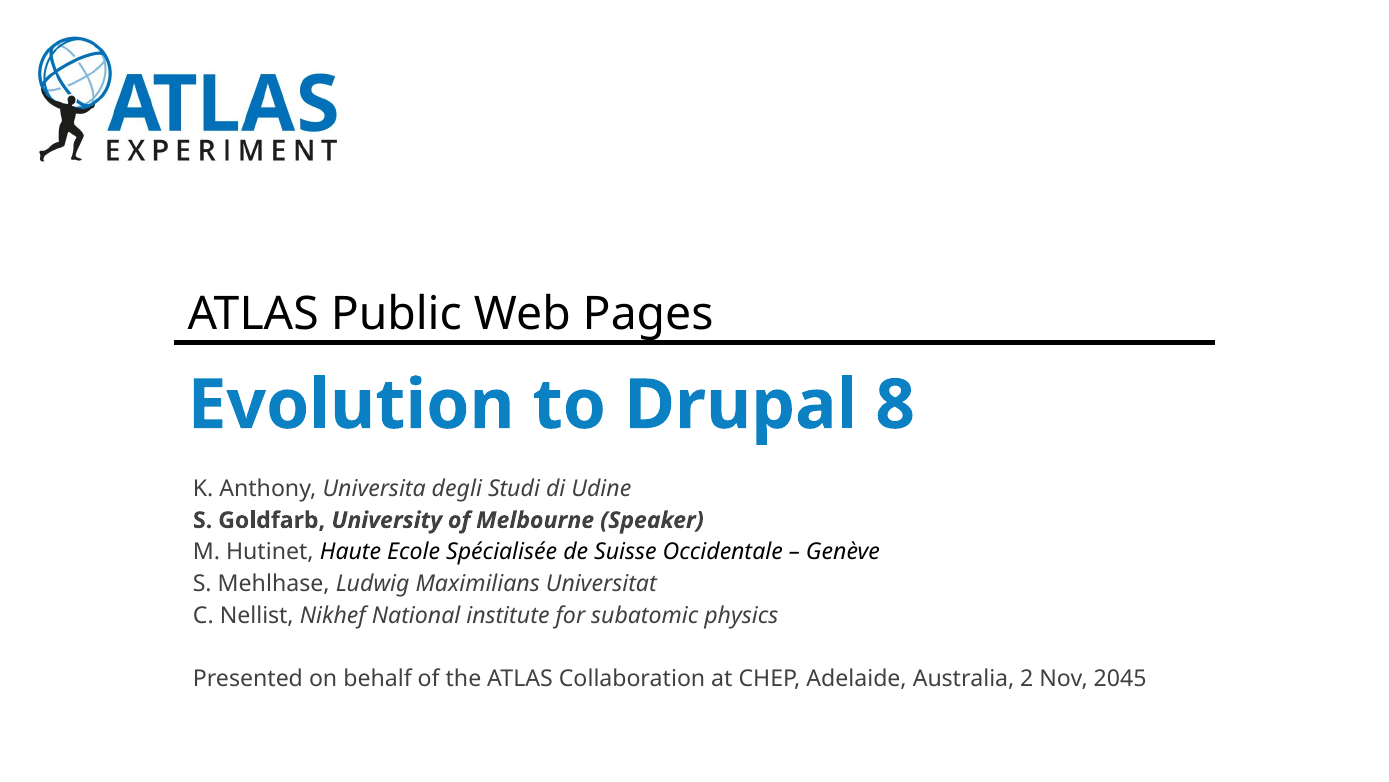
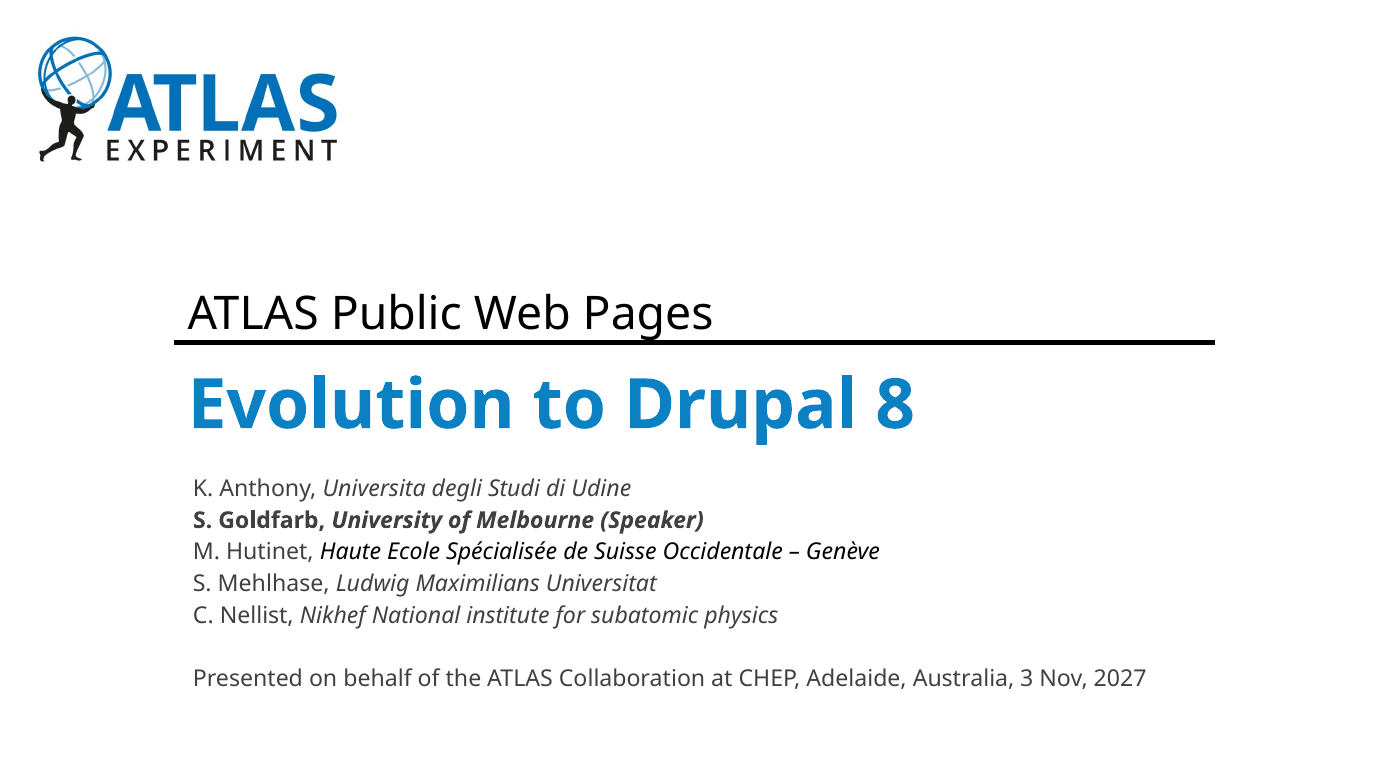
2: 2 -> 3 (1027, 678)
2045: 2045 -> 2027 (1120, 678)
